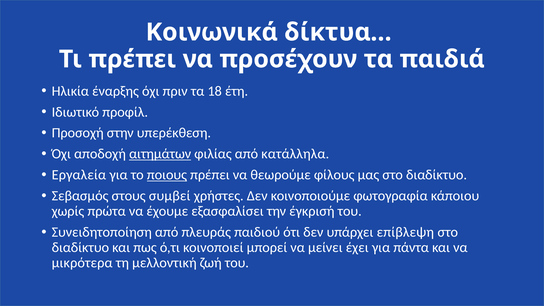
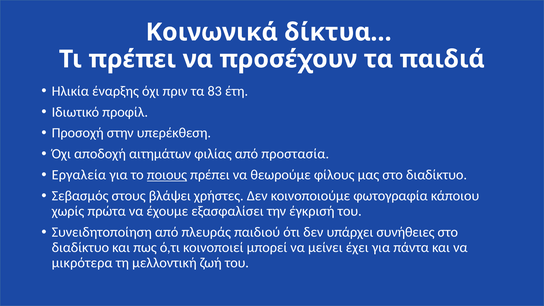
18: 18 -> 83 (215, 91)
αιτημάτων underline: present -> none (160, 154)
κατάλληλα: κατάλληλα -> προστασία (295, 154)
συμβεί: συμβεί -> βλάψει (170, 196)
επίβλεψη: επίβλεψη -> συνήθειες (405, 232)
